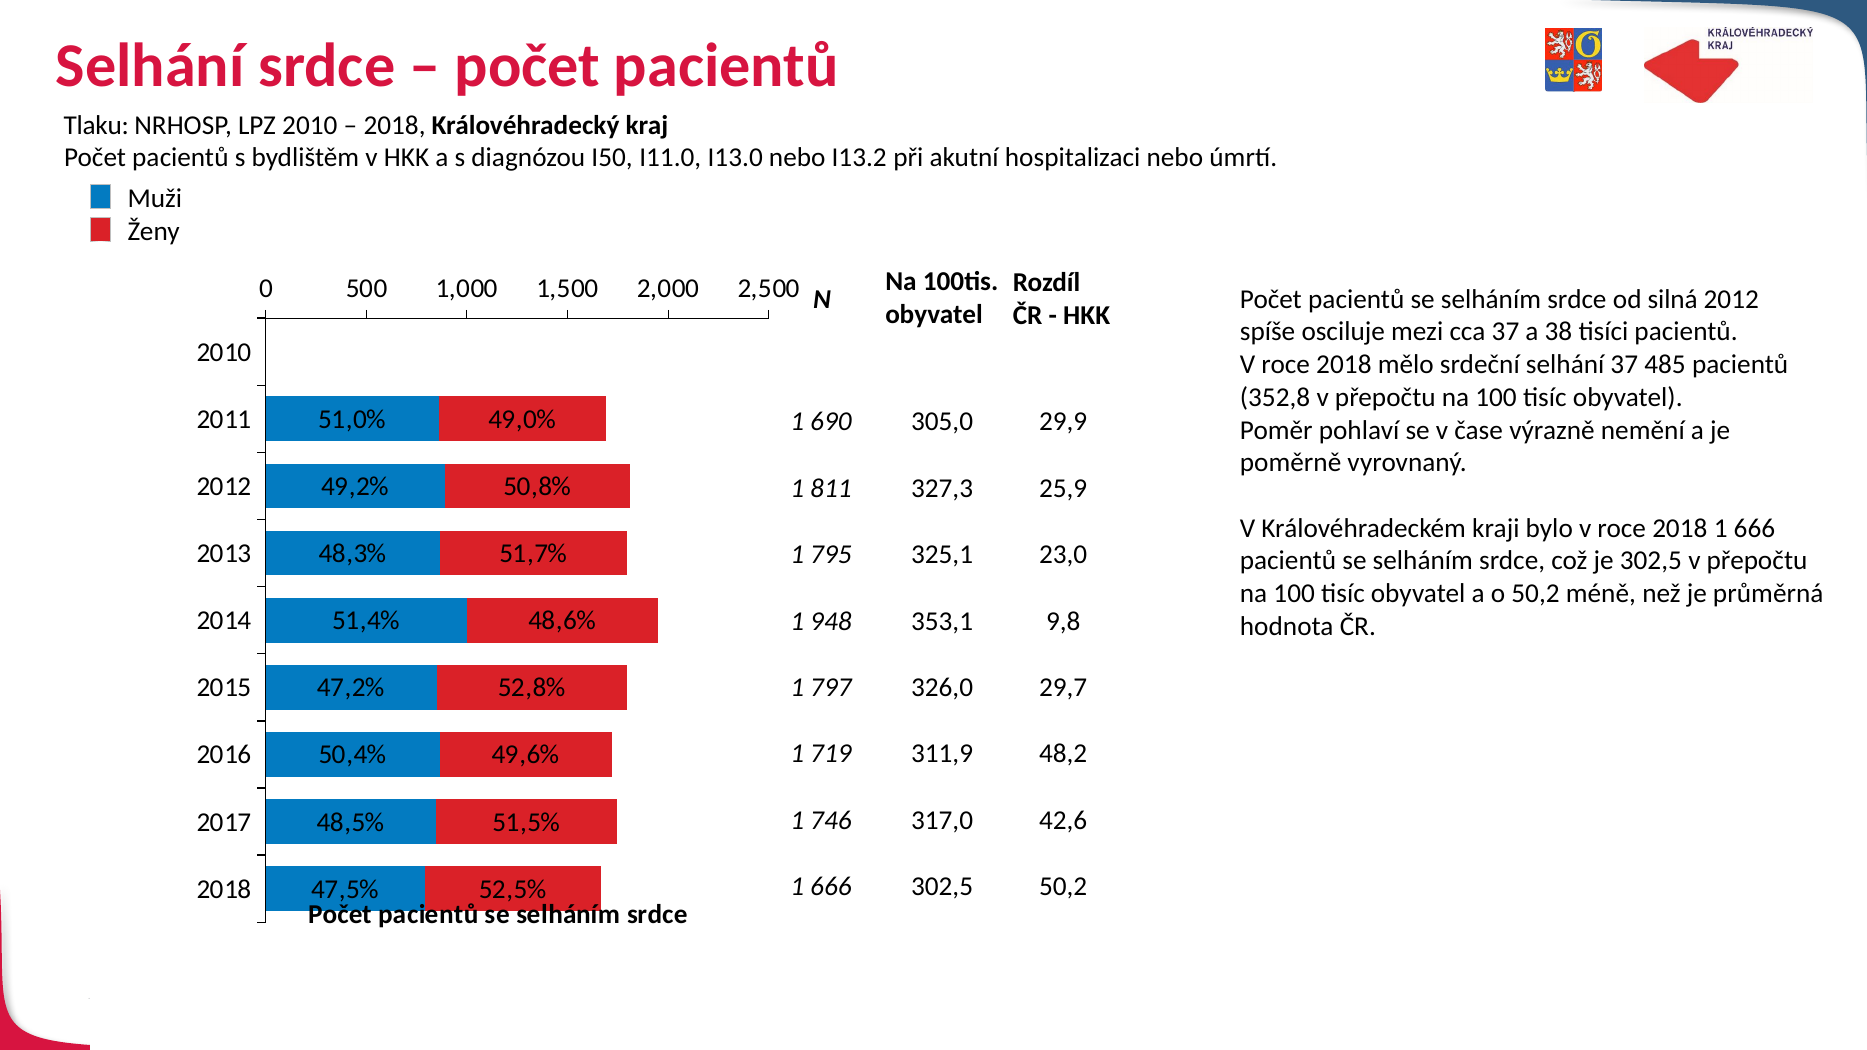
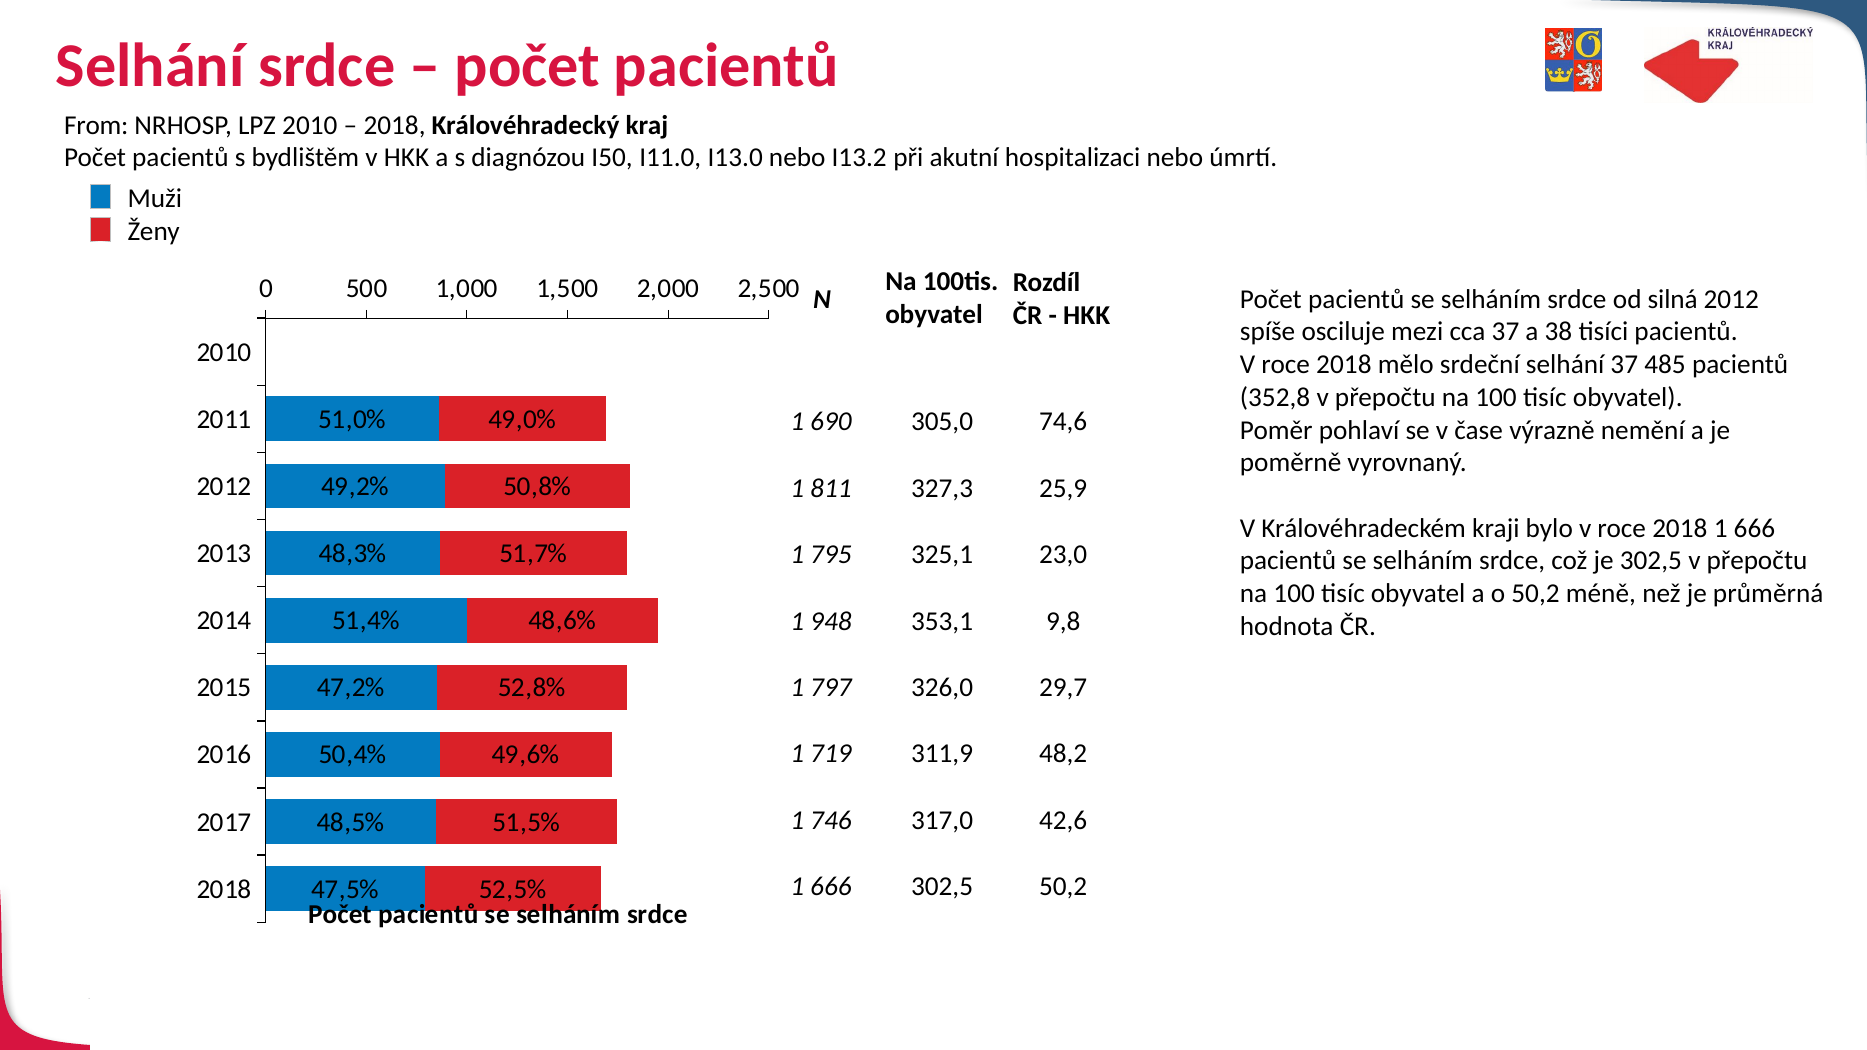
Tlaku: Tlaku -> From (96, 125)
29,9: 29,9 -> 74,6 (1063, 422)
